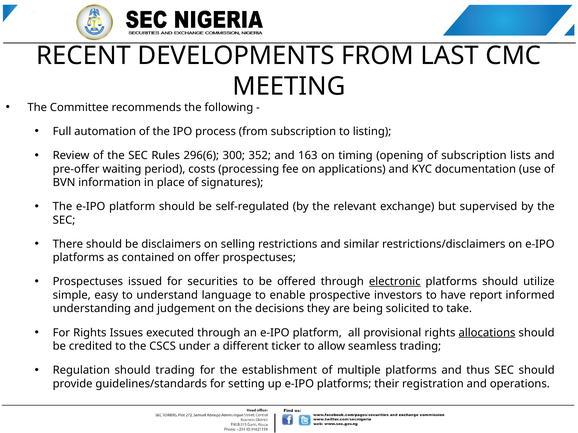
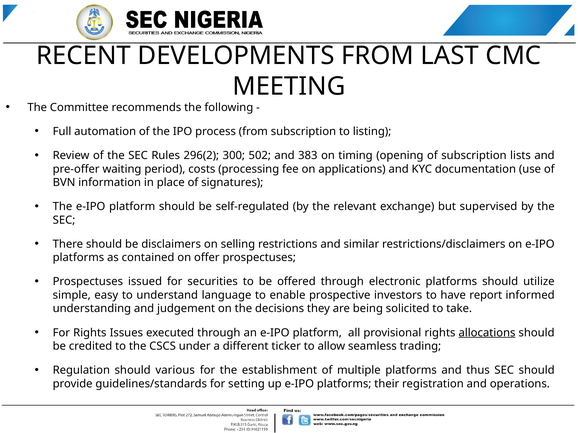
296(6: 296(6 -> 296(2 (201, 156)
352: 352 -> 502 (260, 156)
163: 163 -> 383 (308, 156)
electronic underline: present -> none (395, 282)
should trading: trading -> various (175, 371)
